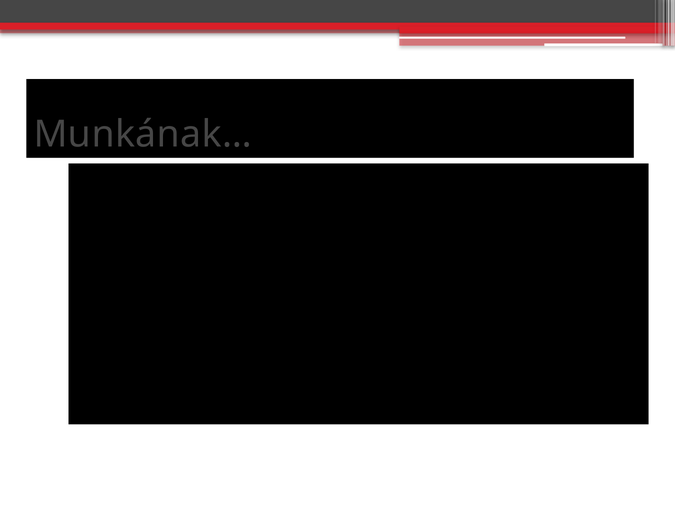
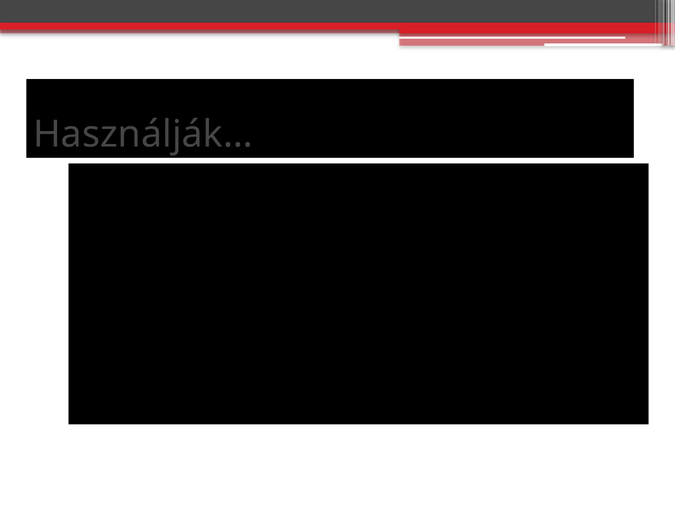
Munkának…: Munkának… -> Használják… (143, 135)
